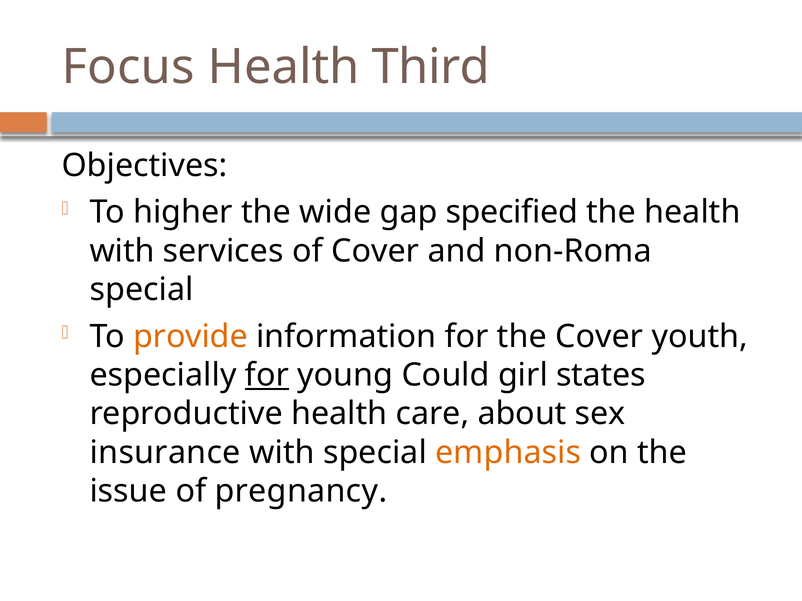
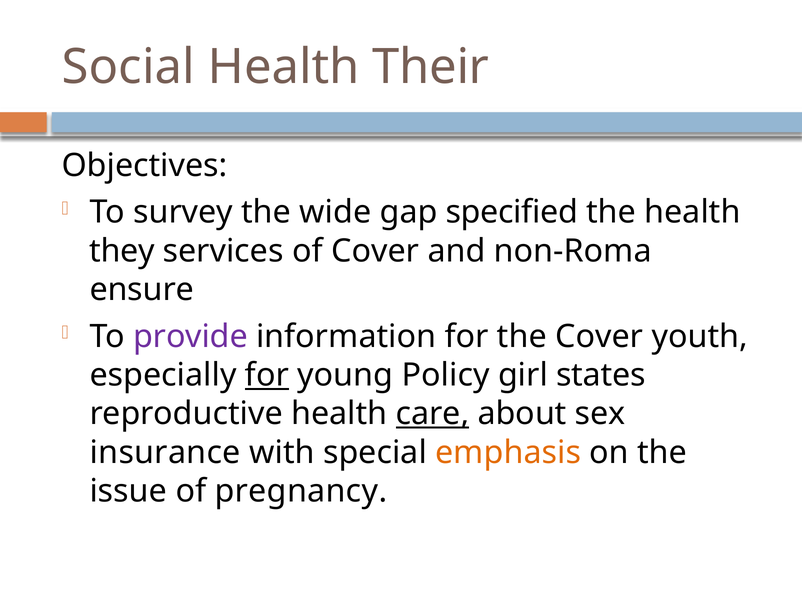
Focus: Focus -> Social (128, 67)
Third: Third -> Their (431, 67)
higher: higher -> survey (183, 213)
with: with -> they (122, 251)
special: special -> ensure (142, 290)
provide colour: orange -> purple (191, 337)
Could: Could -> Policy (446, 375)
care underline: none -> present (433, 414)
